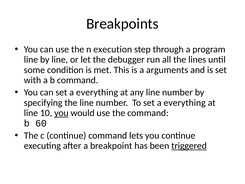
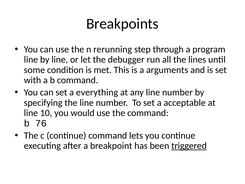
execution: execution -> rerunning (113, 49)
To set a everything: everything -> acceptable (185, 103)
you underline: present -> none (61, 113)
60: 60 -> 76 (41, 123)
